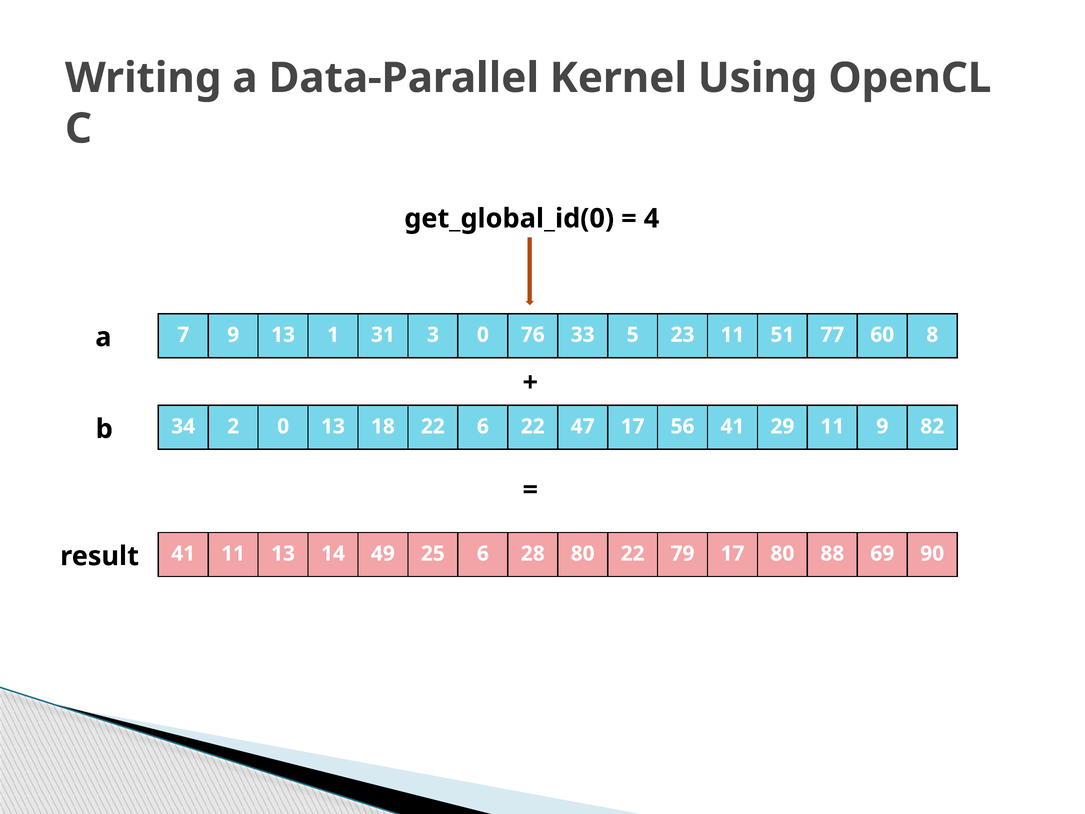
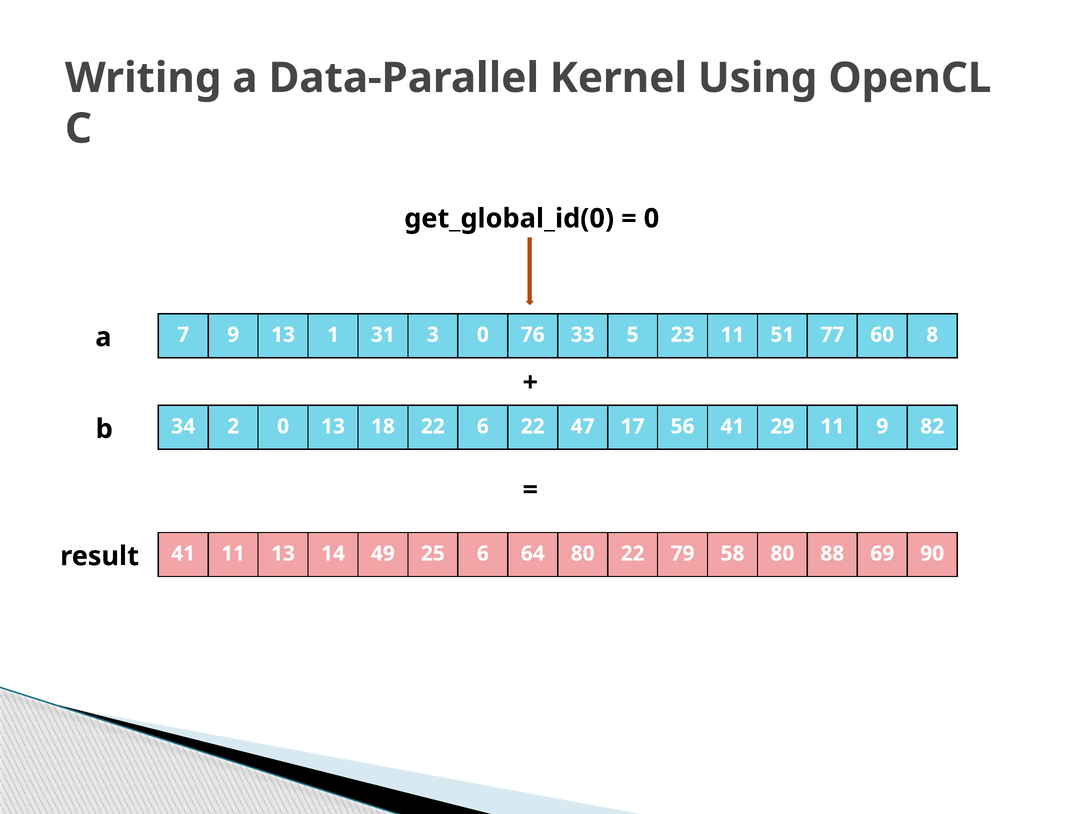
4: 4 -> 0 (651, 218)
28: 28 -> 64 (533, 553)
79 17: 17 -> 58 (732, 553)
